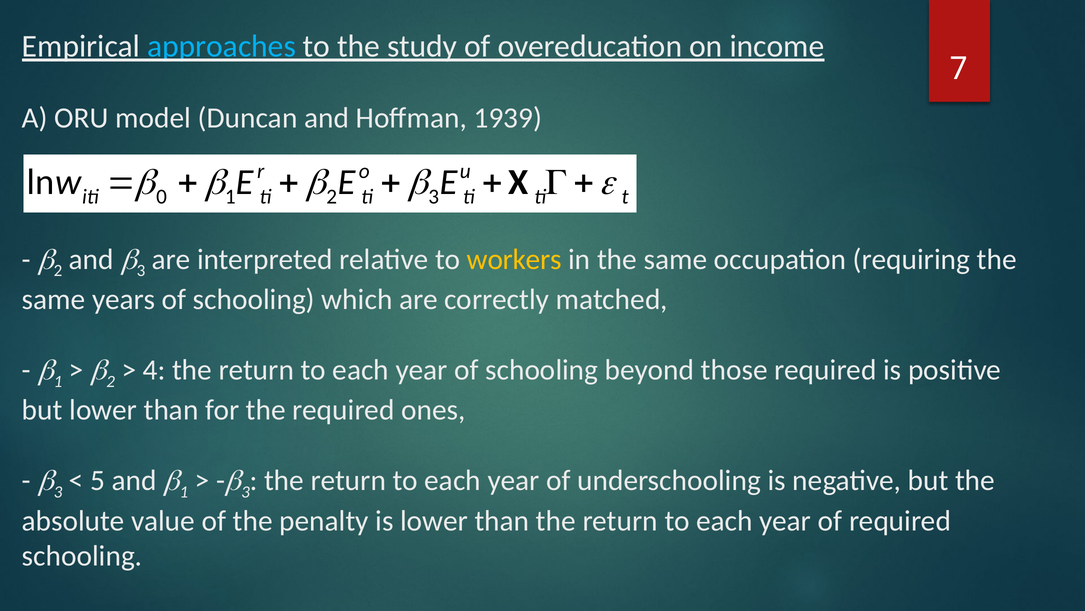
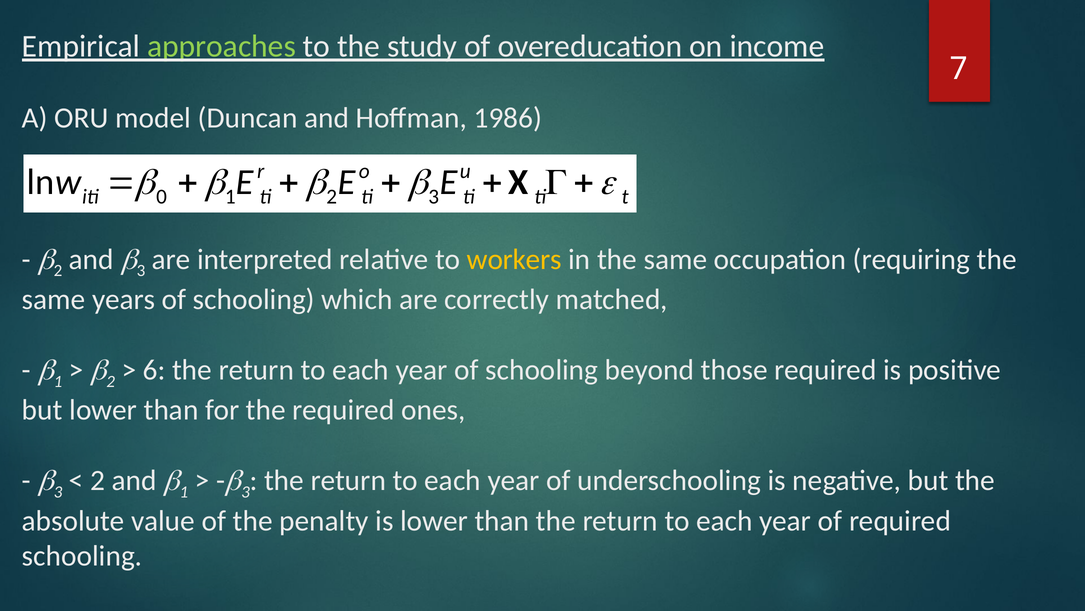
approaches colour: light blue -> light green (222, 46)
1939: 1939 -> 1986 (508, 118)
4: 4 -> 6 (154, 370)
5: 5 -> 2 (98, 480)
